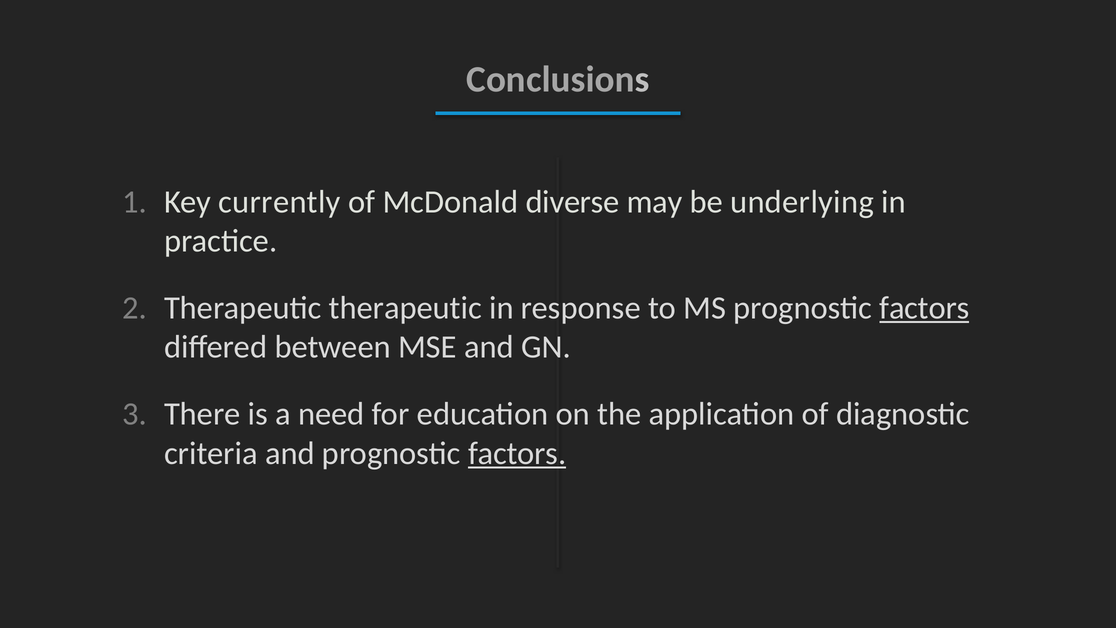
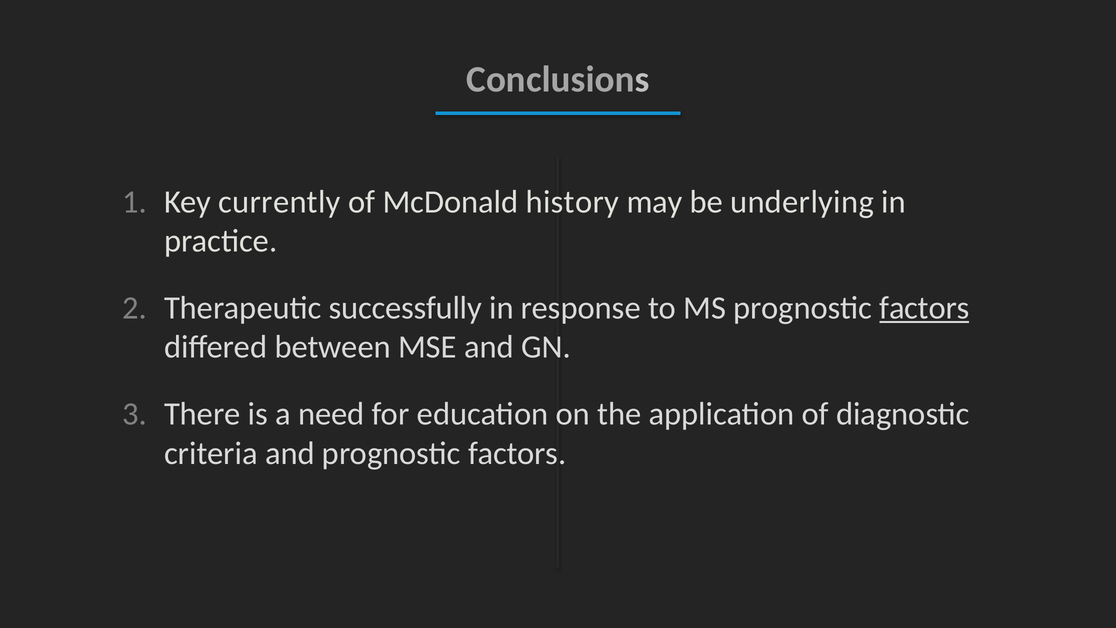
diverse: diverse -> history (572, 202)
Therapeutic therapeutic: therapeutic -> successfully (405, 308)
factors underline: present -> none (517, 453)
